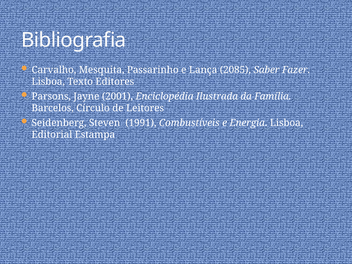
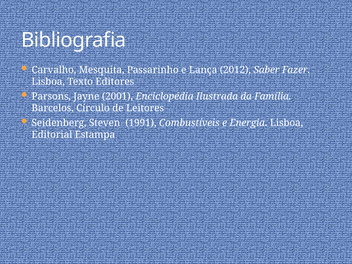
2085: 2085 -> 2012 (235, 70)
